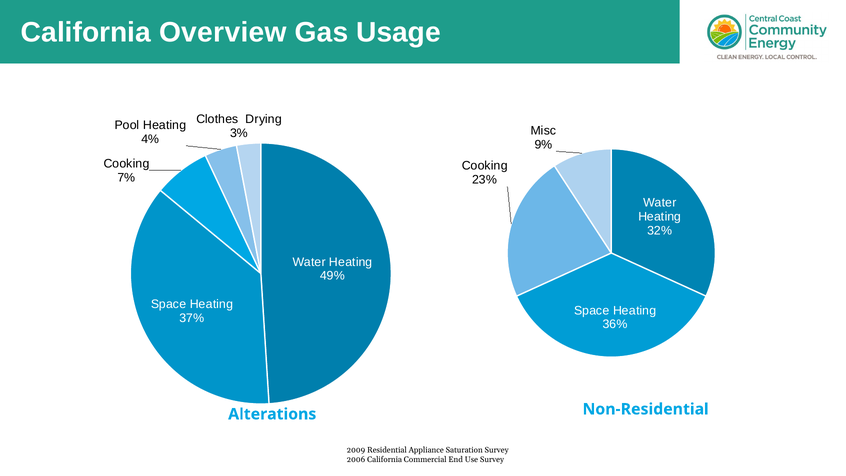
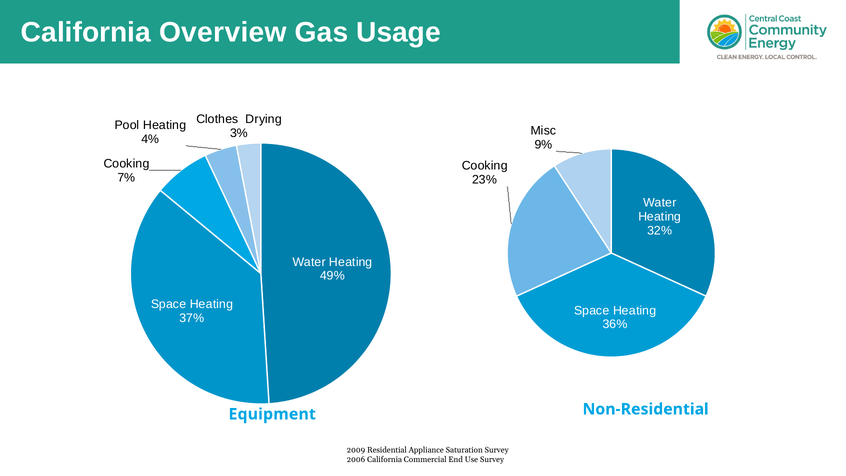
Alterations: Alterations -> Equipment (272, 414)
